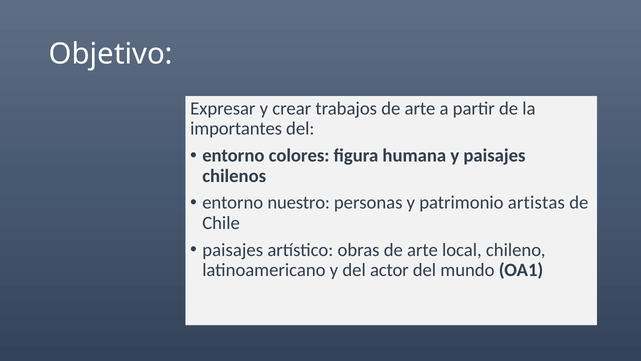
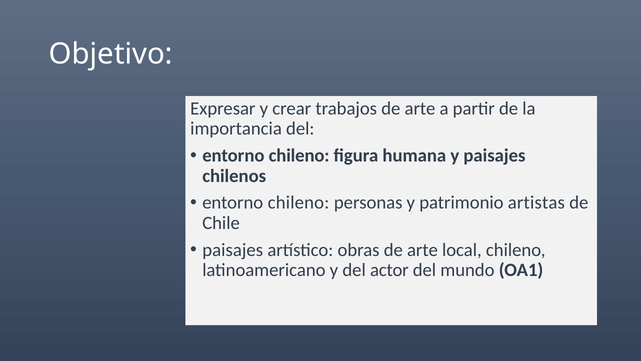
importantes: importantes -> importancia (236, 129)
colores: colores -> chileno (299, 155)
nuestro: nuestro -> chileno (298, 203)
